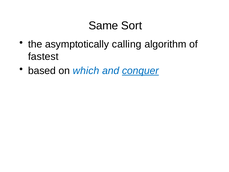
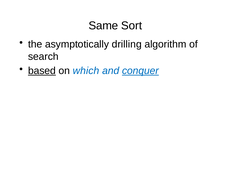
calling: calling -> drilling (127, 44)
fastest: fastest -> search (43, 56)
based underline: none -> present (42, 71)
